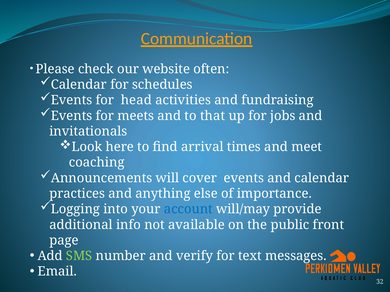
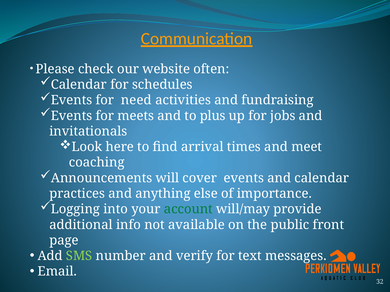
head: head -> need (136, 100)
that: that -> plus (213, 116)
account colour: blue -> green (188, 210)
